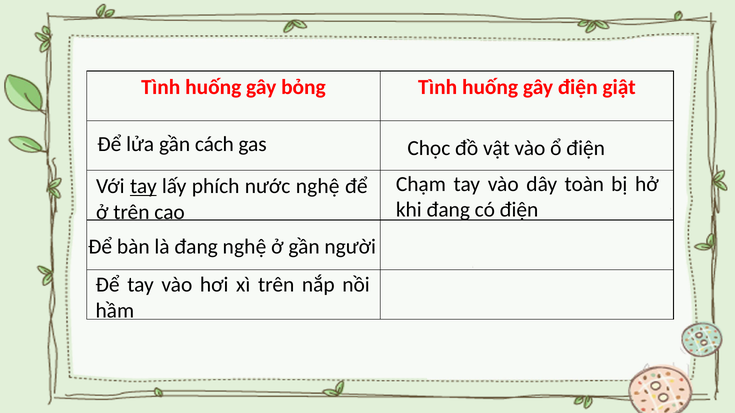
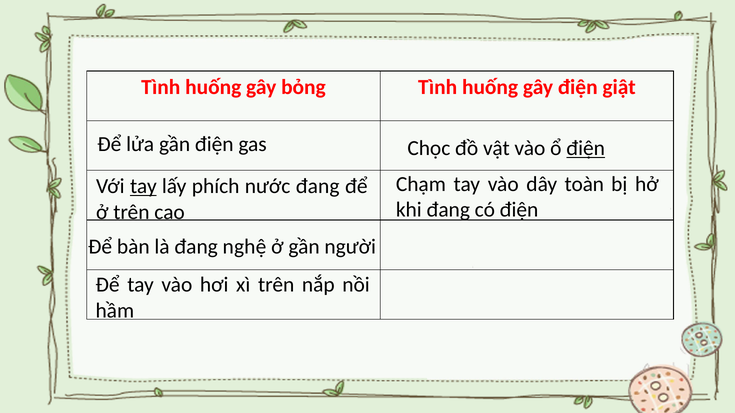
gần cách: cách -> điện (214, 145)
điện underline: none -> present (586, 149)
nước nghệ: nghệ -> đang (318, 186)
